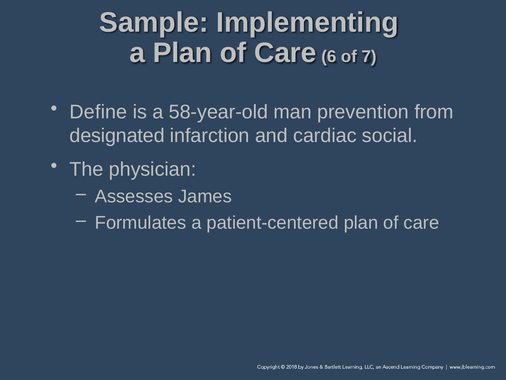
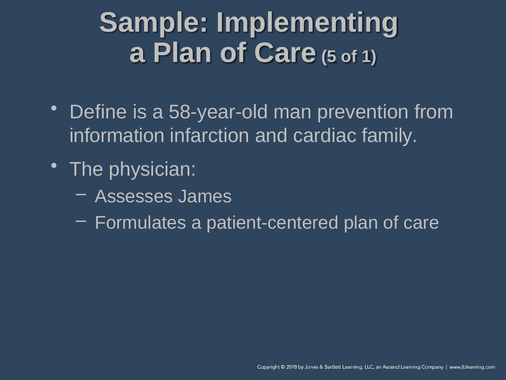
6: 6 -> 5 (329, 57)
7: 7 -> 1 (369, 57)
designated: designated -> information (117, 135)
social: social -> family (390, 135)
